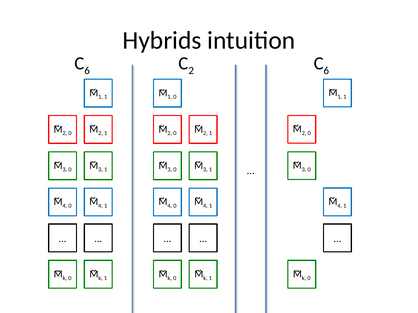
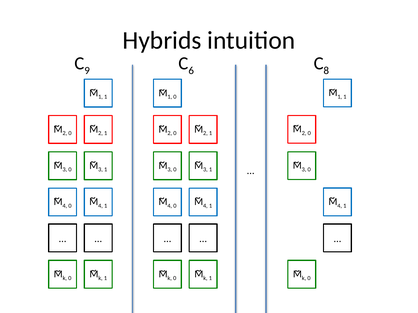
6: 6 -> 9 (87, 71)
2: 2 -> 6 (191, 71)
6: 6 -> 8 (326, 71)
